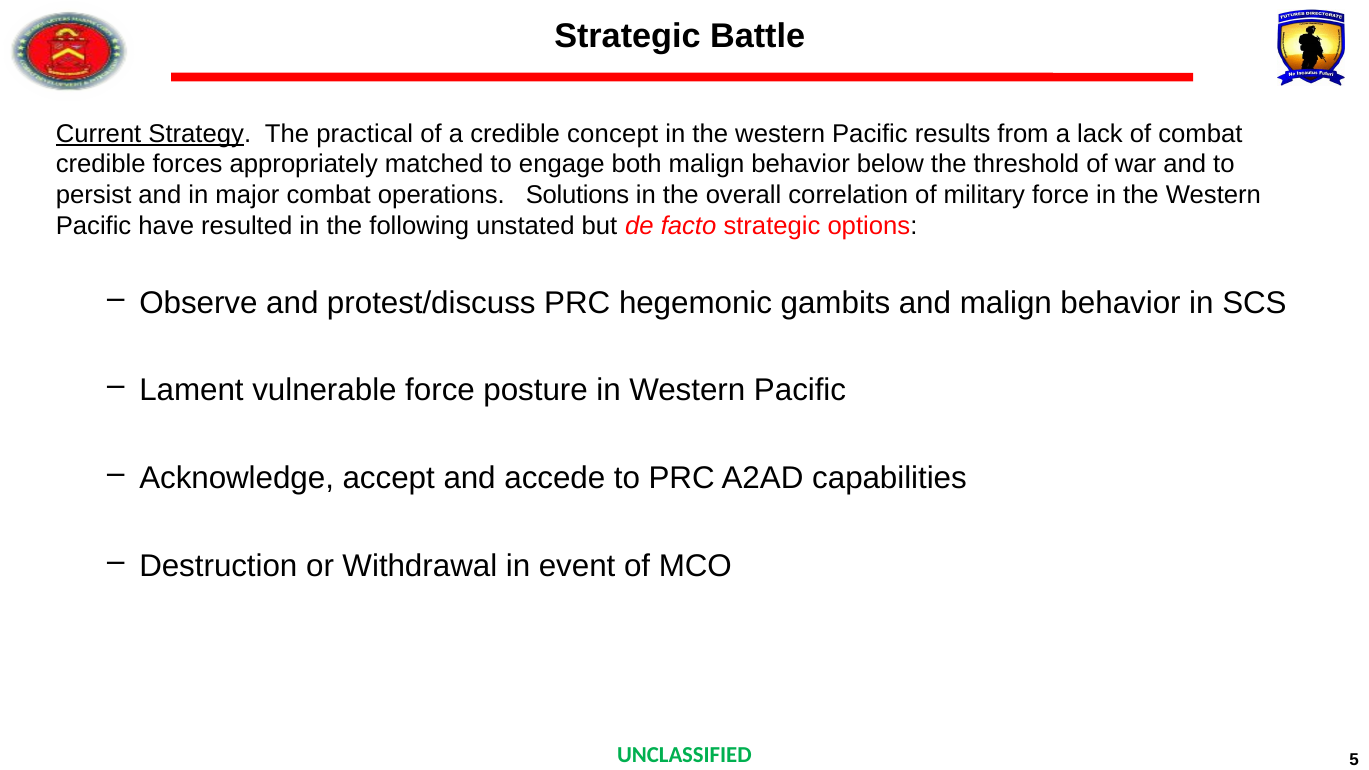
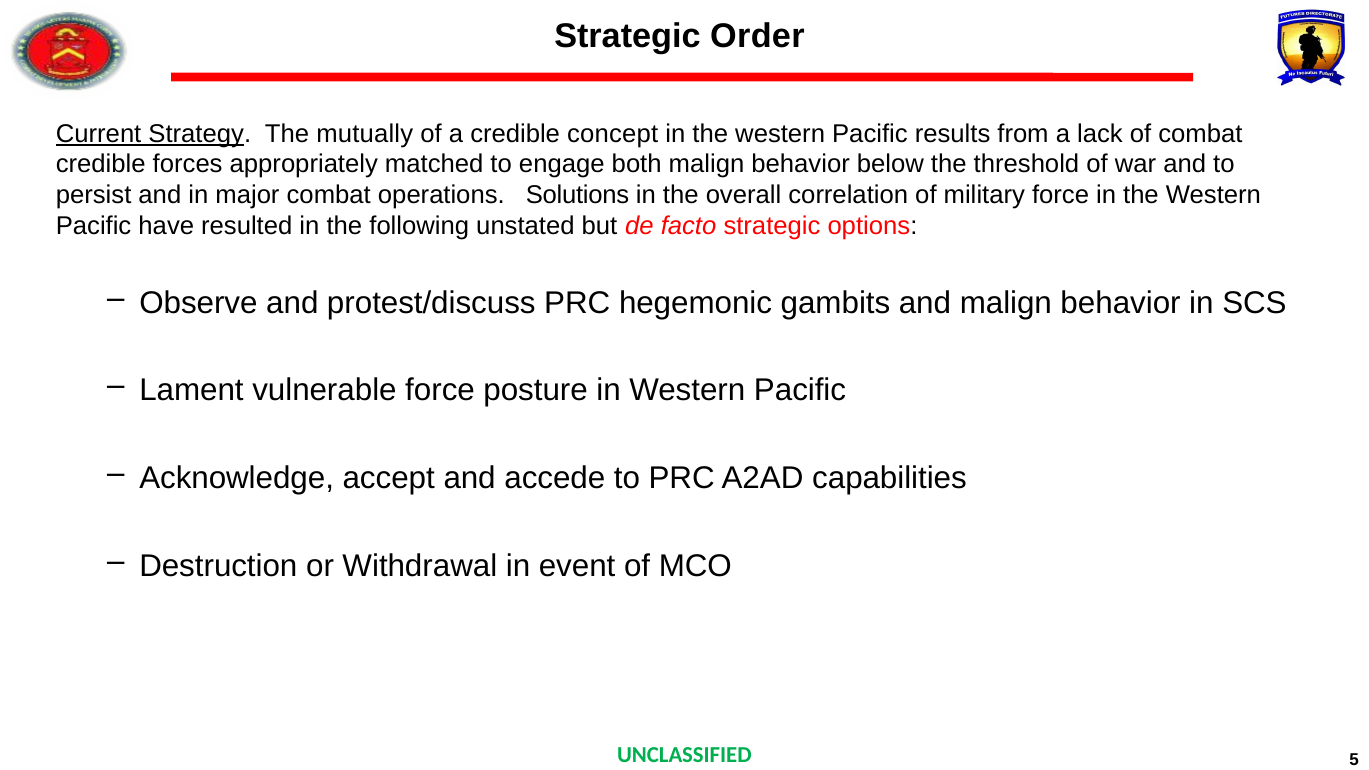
Battle: Battle -> Order (757, 37)
practical: practical -> mutually (365, 134)
